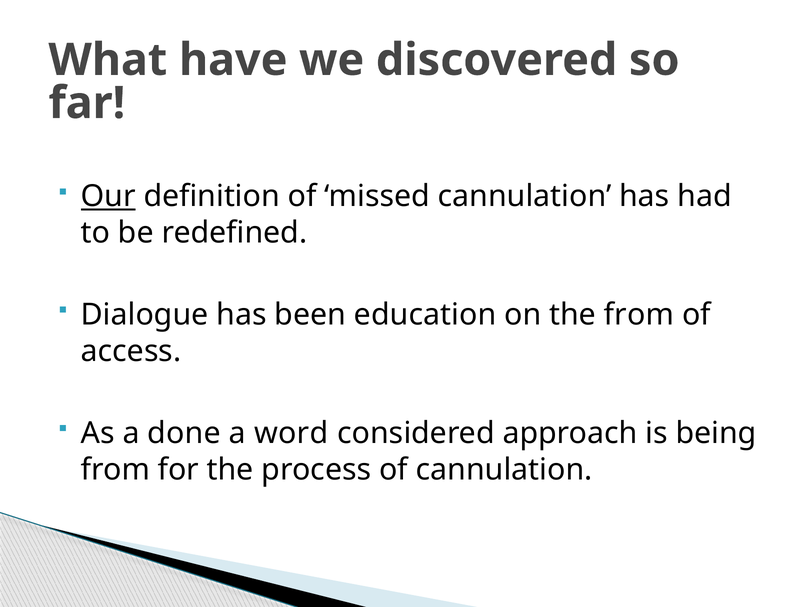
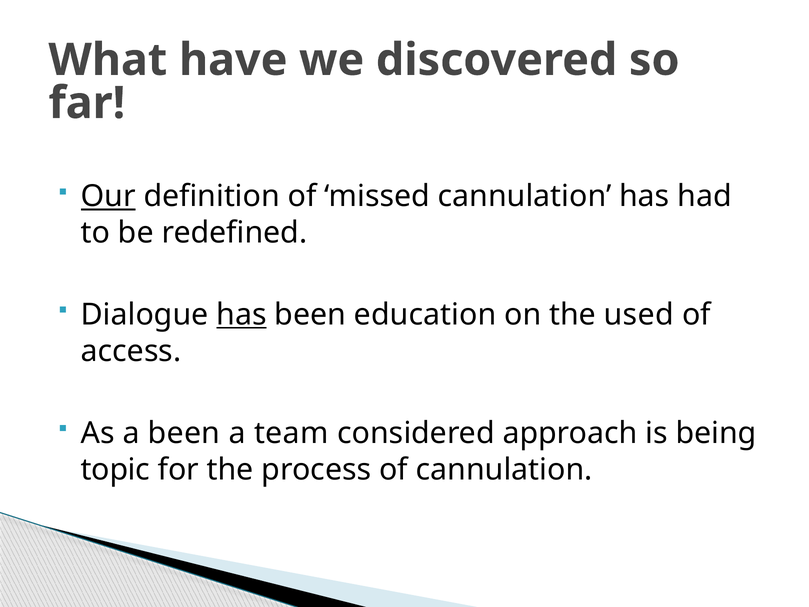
has underline: none -> present (241, 315)
the from: from -> used (639, 315)
a done: done -> been (184, 433)
word: word -> team (291, 433)
from: from -> topic (115, 469)
